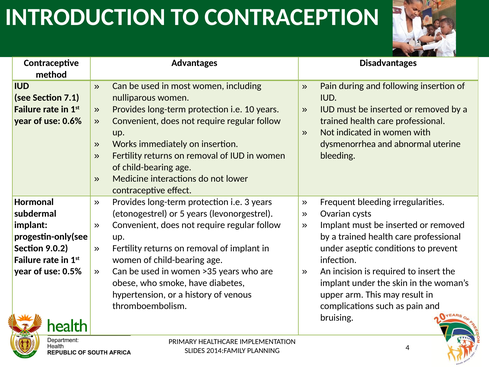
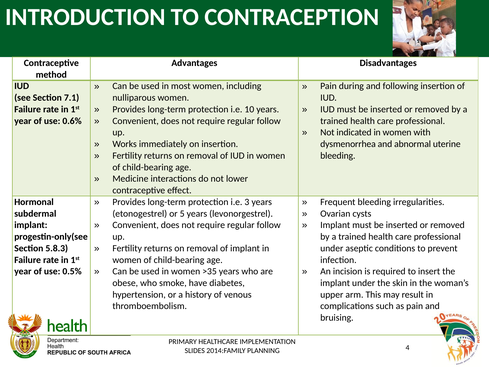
9.0.2: 9.0.2 -> 5.8.3 (57, 248)
